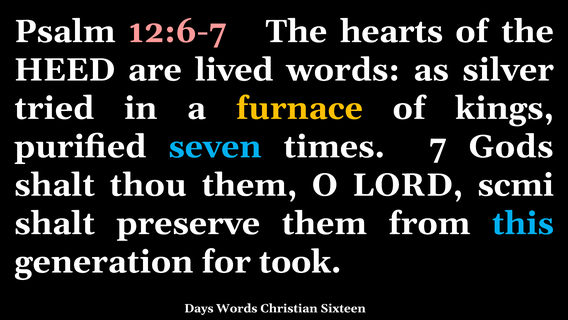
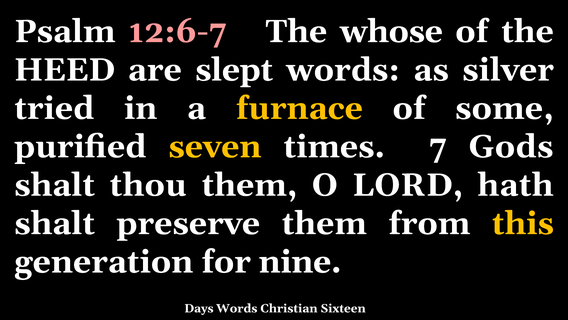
hearts: hearts -> whose (391, 32)
lived: lived -> slept (234, 70)
kings: kings -> some (504, 108)
seven colour: light blue -> yellow (215, 147)
scmi: scmi -> hath (515, 185)
this colour: light blue -> yellow (523, 223)
took: took -> nine (300, 262)
